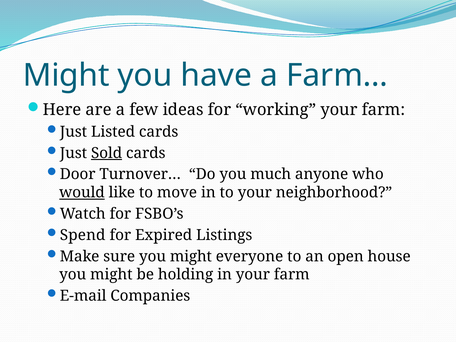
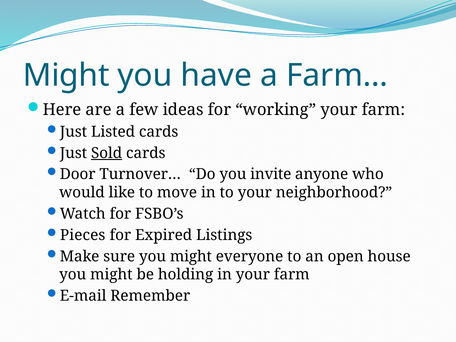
much: much -> invite (271, 174)
would underline: present -> none (82, 193)
Spend: Spend -> Pieces (83, 235)
Companies: Companies -> Remember (150, 296)
